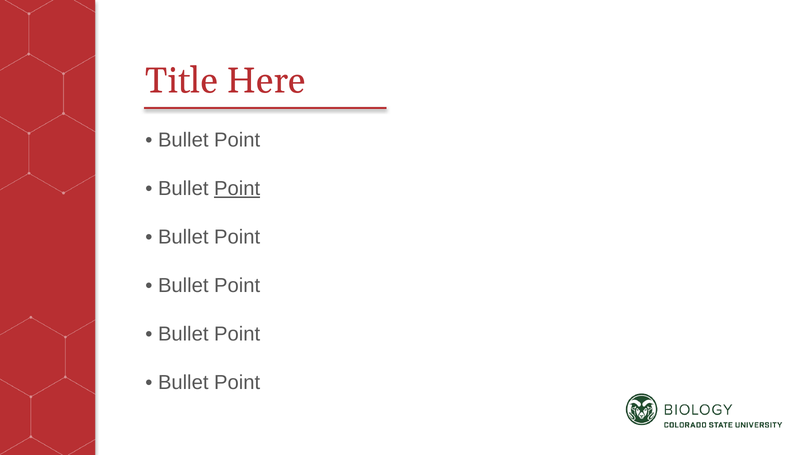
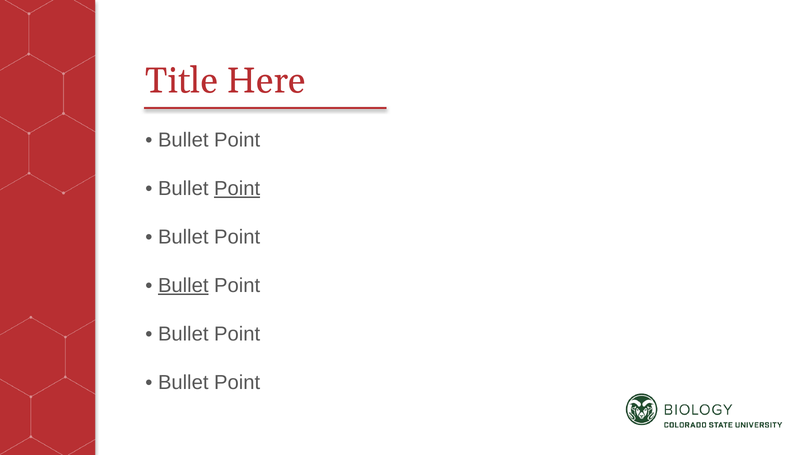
Bullet underline: none -> present (183, 286)
